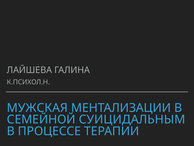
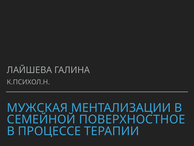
СУИЦИДАЛЬНЫМ: СУИЦИДАЛЬНЫМ -> ПОВЕРХНОСТНОЕ (132, 119)
